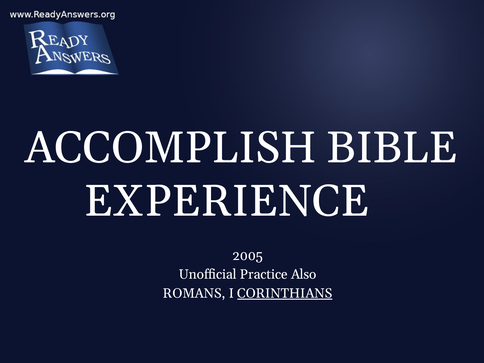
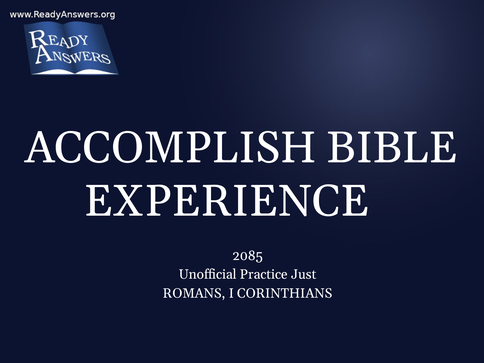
2005: 2005 -> 2085 (248, 256)
Also: Also -> Just (304, 275)
CORINTHIANS underline: present -> none (285, 293)
